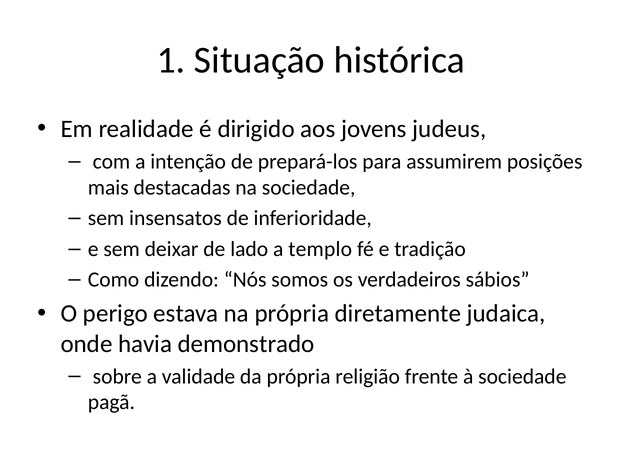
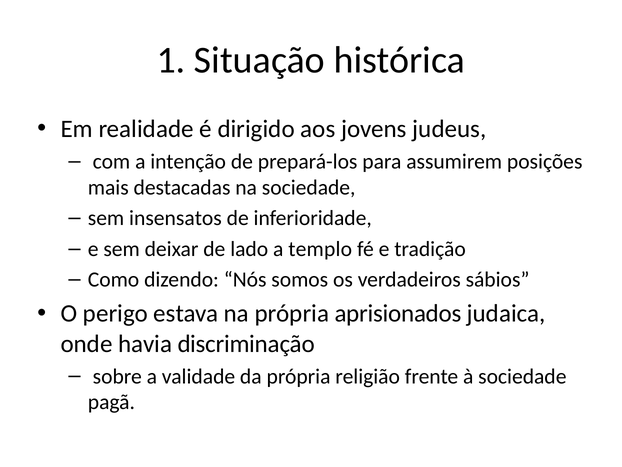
diretamente: diretamente -> aprisionados (398, 313)
demonstrado: demonstrado -> discriminação (246, 343)
